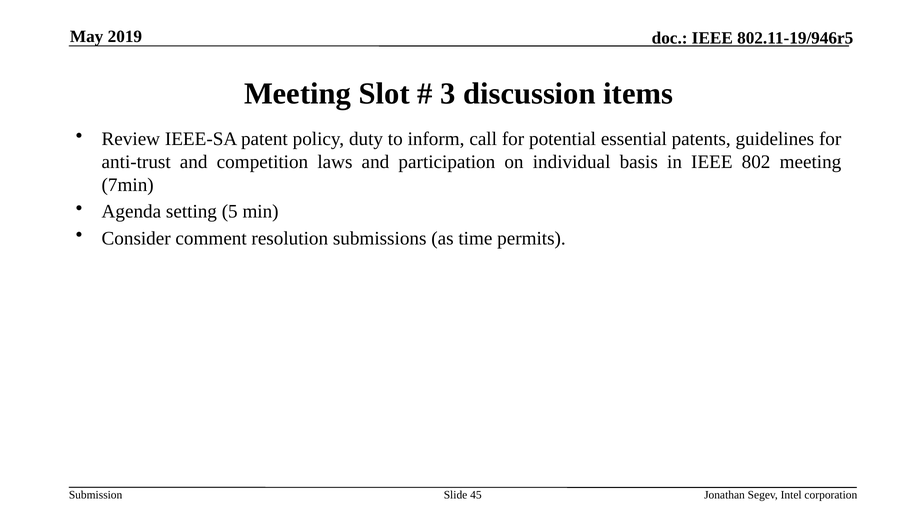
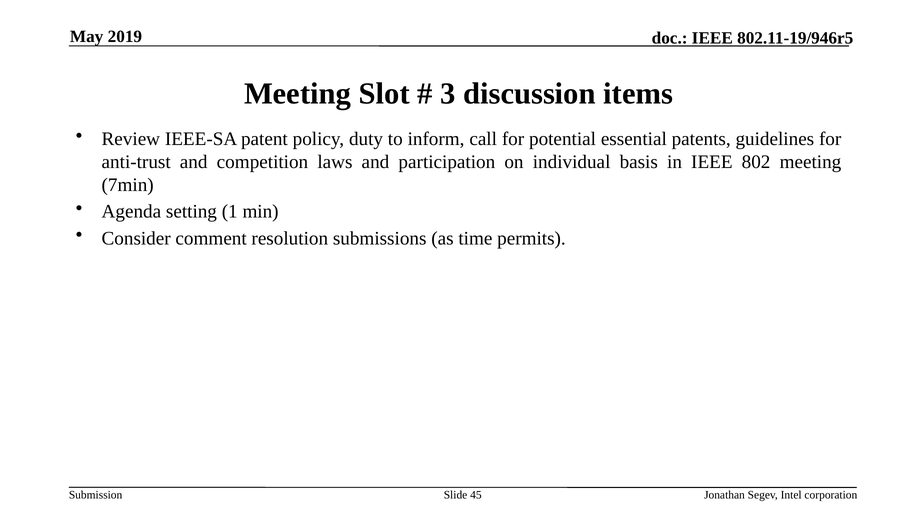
5: 5 -> 1 (230, 212)
